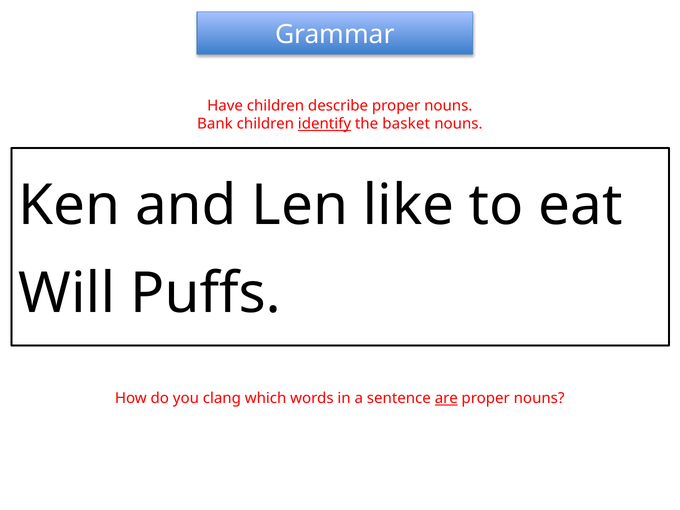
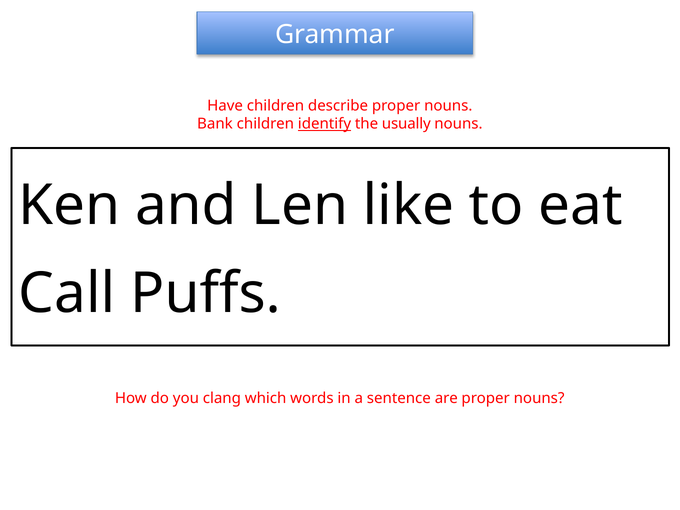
basket: basket -> usually (406, 124)
Will: Will -> Call (67, 294)
are underline: present -> none (446, 398)
